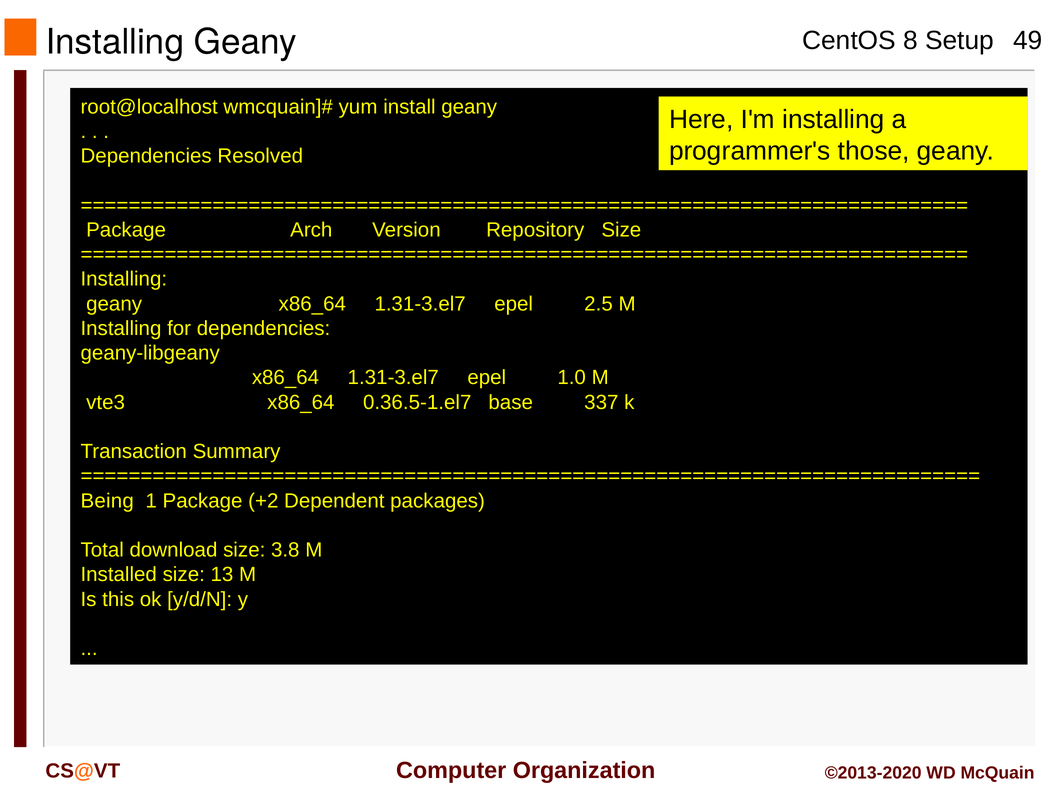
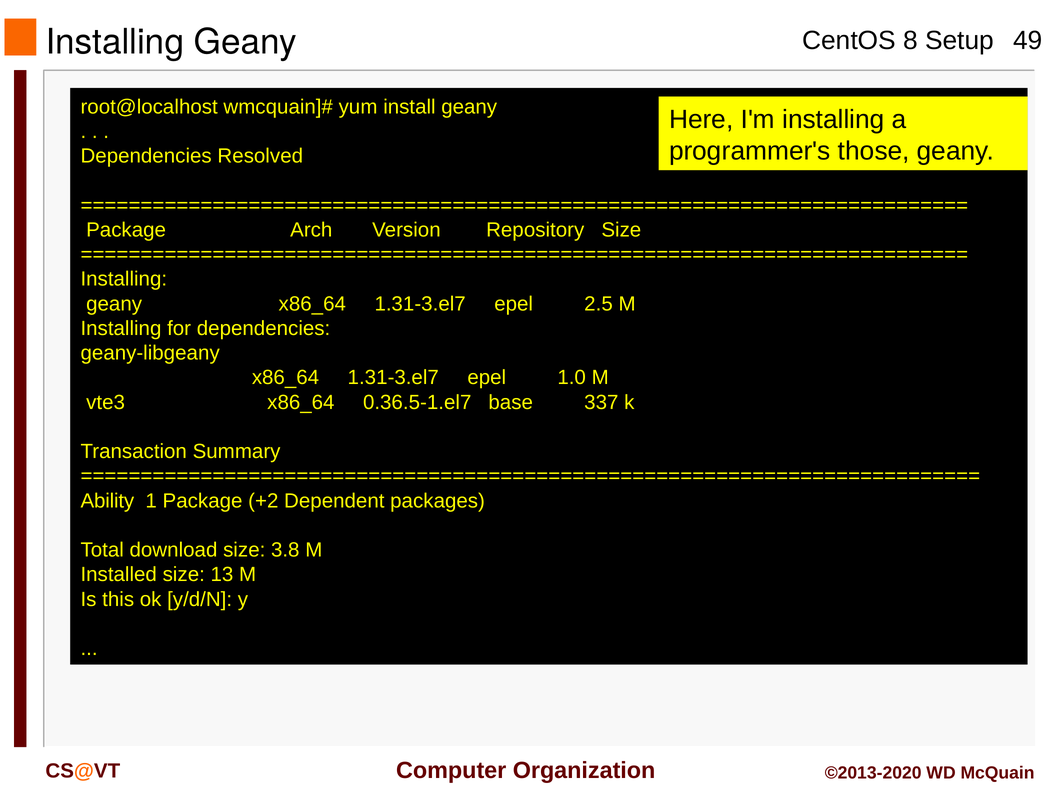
Being: Being -> Ability (107, 500)
